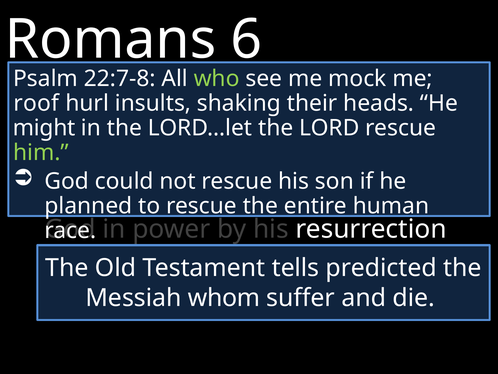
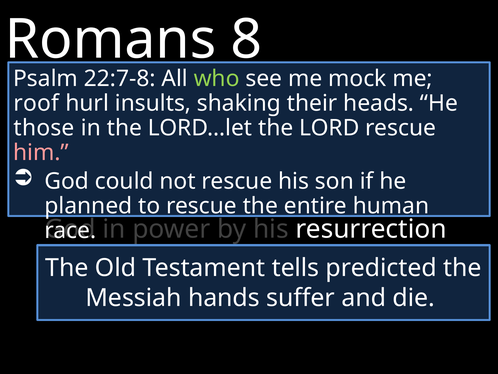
6: 6 -> 8 (246, 40)
might: might -> those (44, 128)
him colour: light green -> pink (41, 152)
whom: whom -> hands (224, 297)
